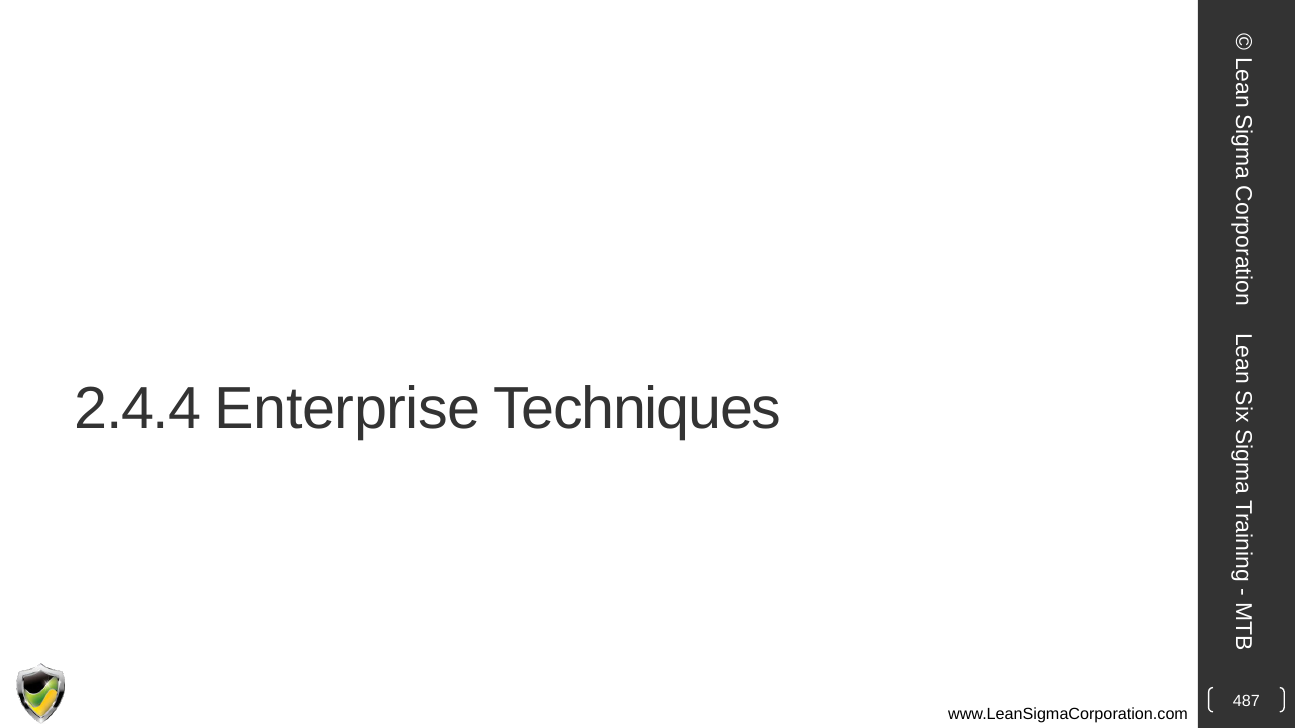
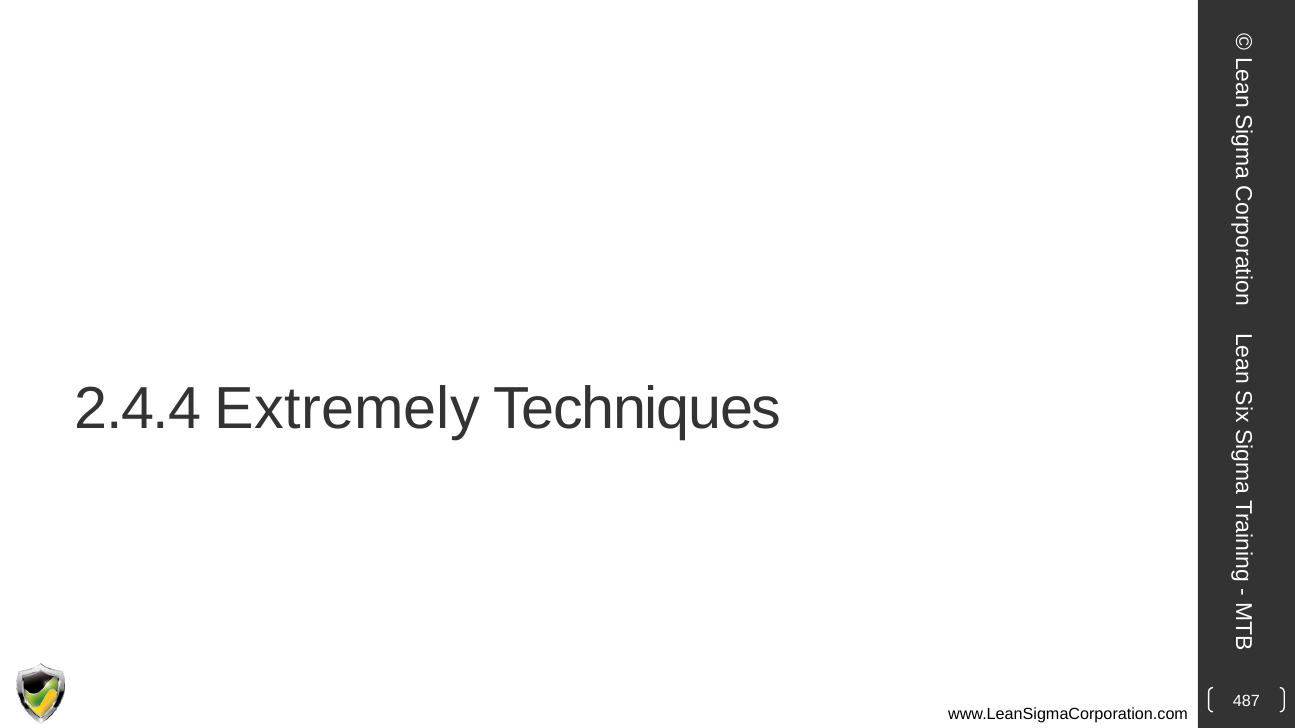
Enterprise: Enterprise -> Extremely (347, 409)
